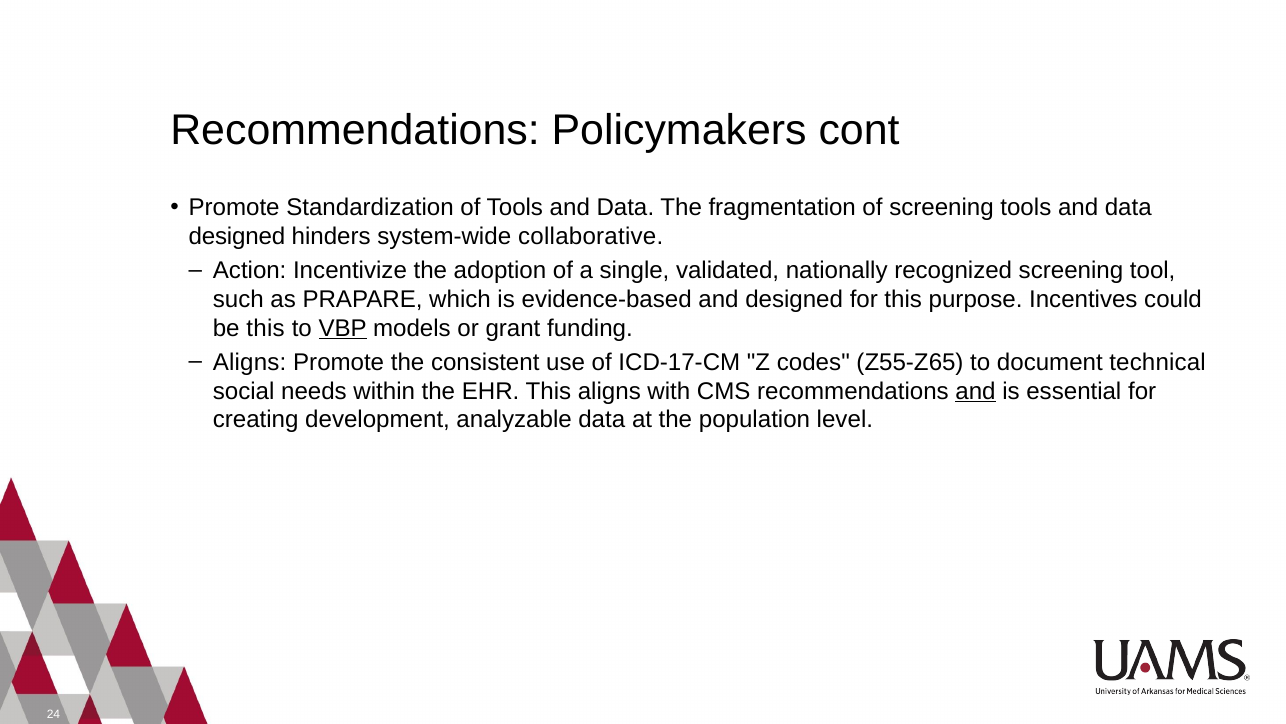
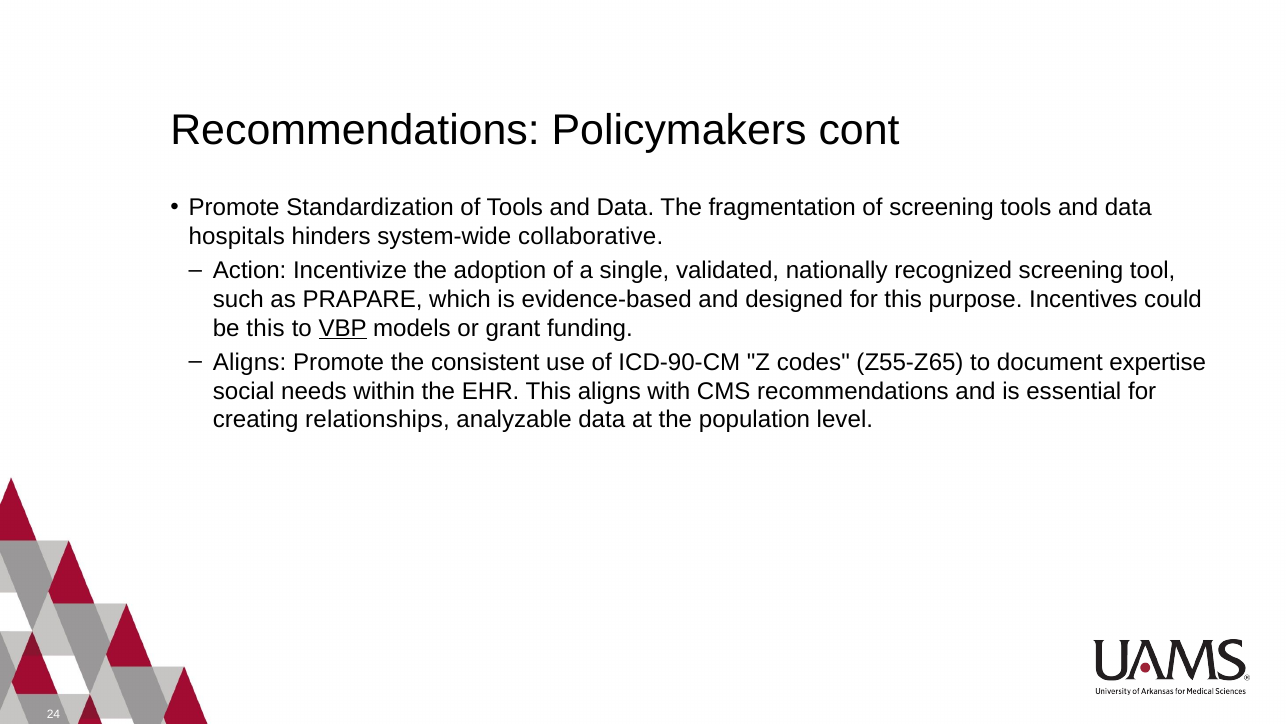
designed: designed -> hospitals (237, 236)
ICD-17-CM: ICD-17-CM -> ICD-90-CM (679, 362)
technical: technical -> expertise (1158, 362)
and underline: present -> none (976, 391)
development: development -> relationships (377, 420)
